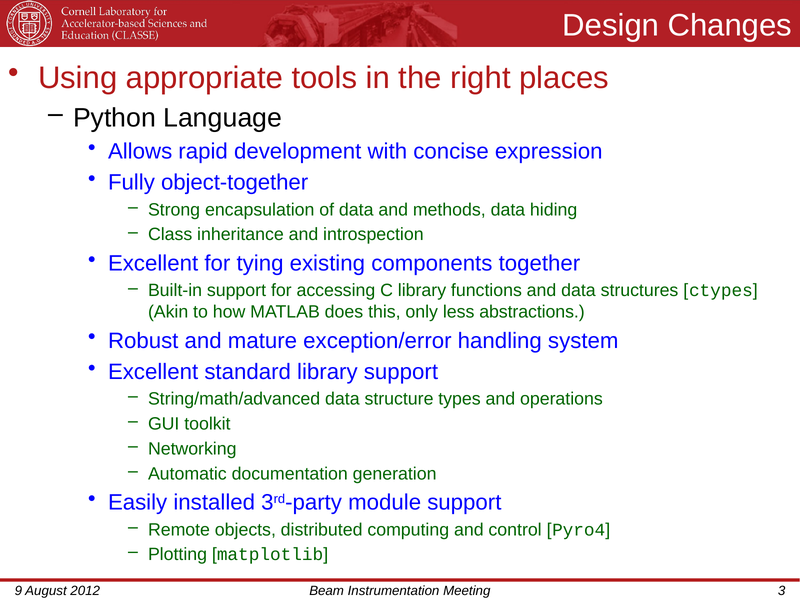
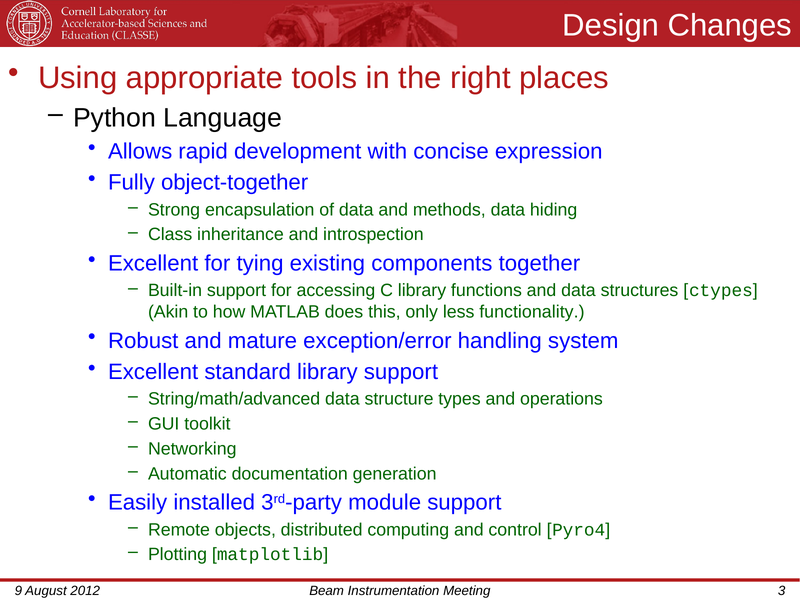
abstractions: abstractions -> functionality (532, 312)
